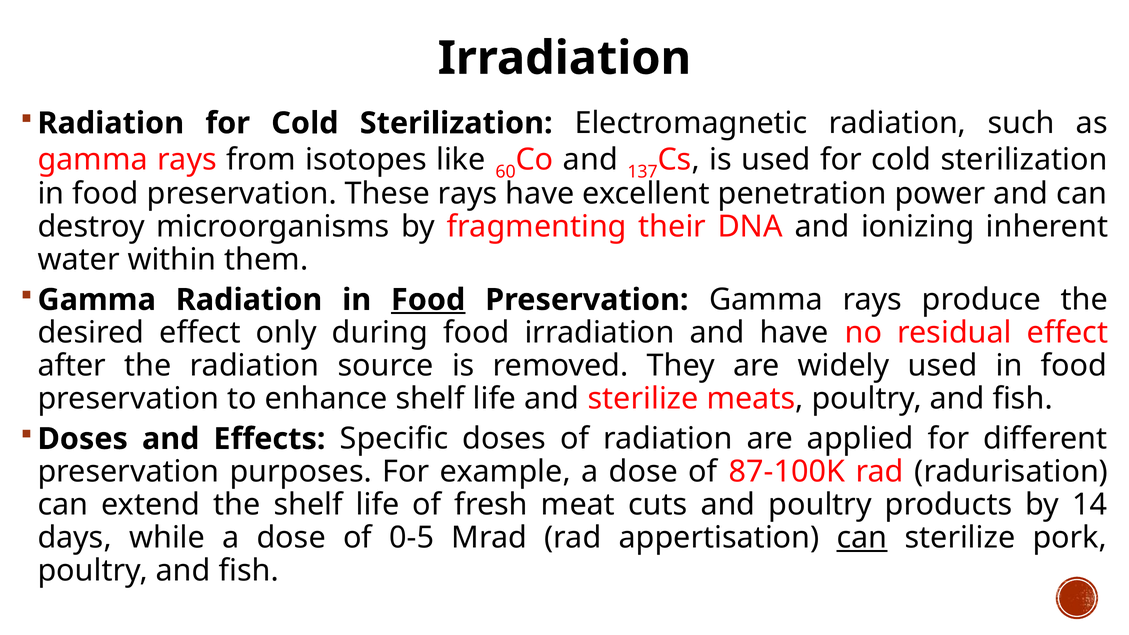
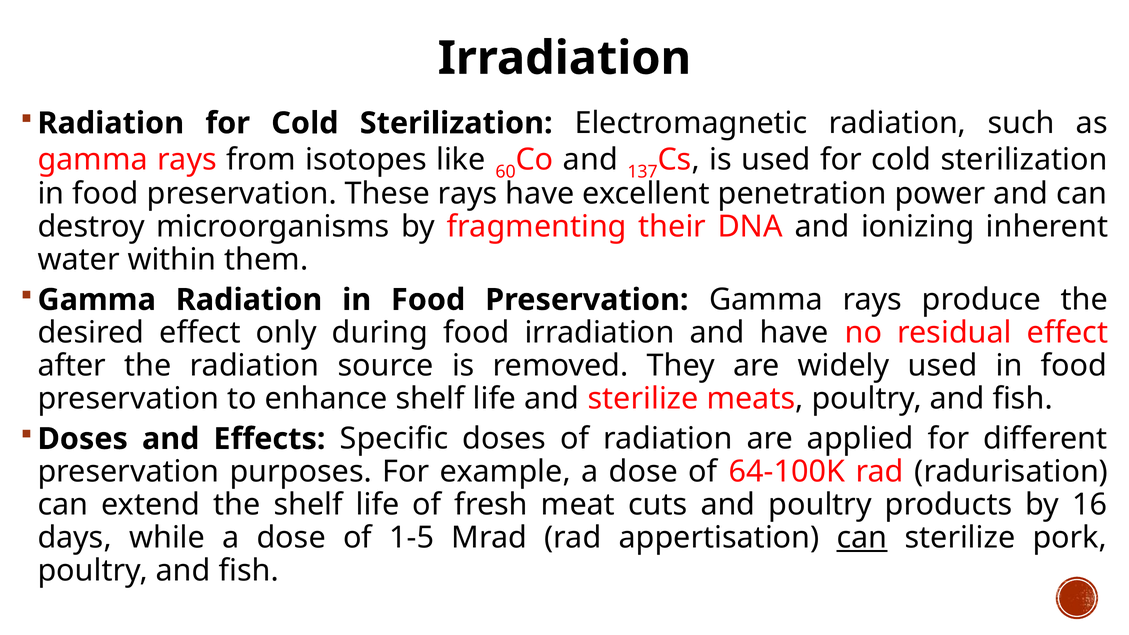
Food underline: present -> none (428, 300)
87-100K: 87-100K -> 64-100K (787, 472)
14: 14 -> 16 (1090, 505)
0-5: 0-5 -> 1-5 (412, 538)
